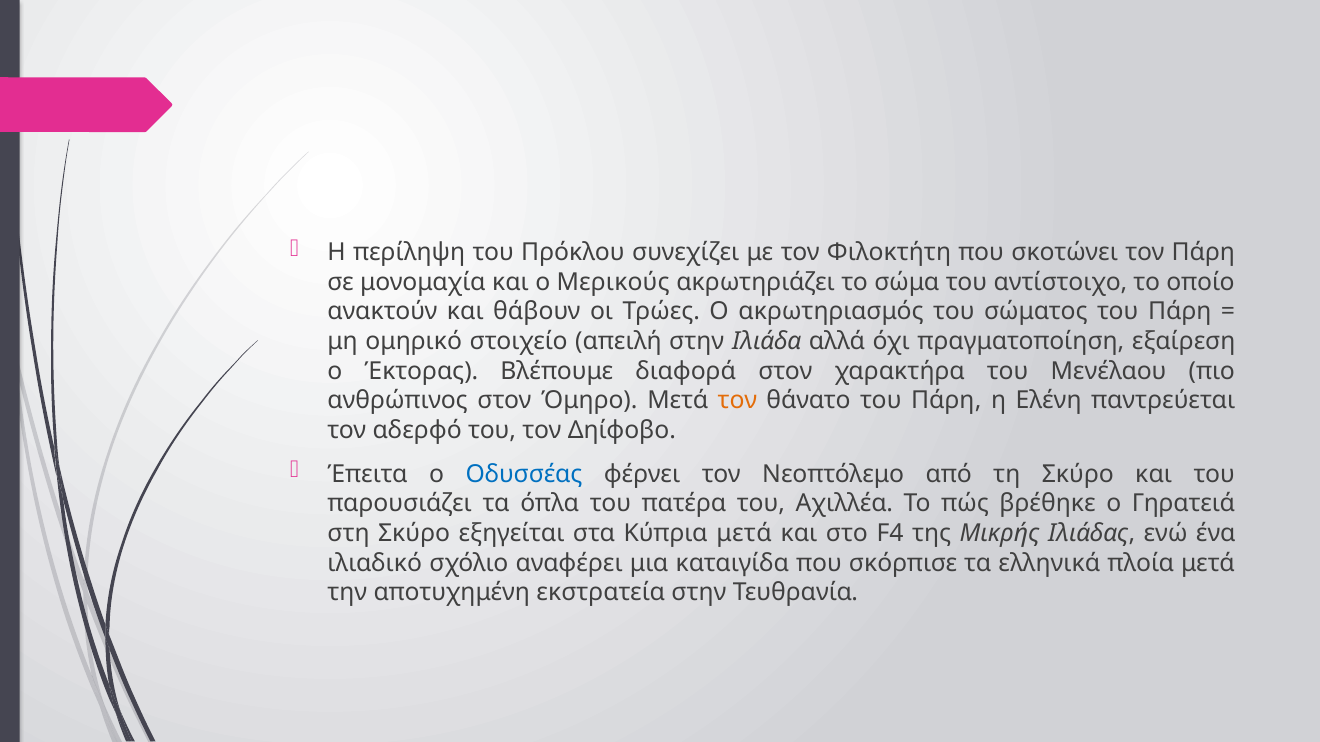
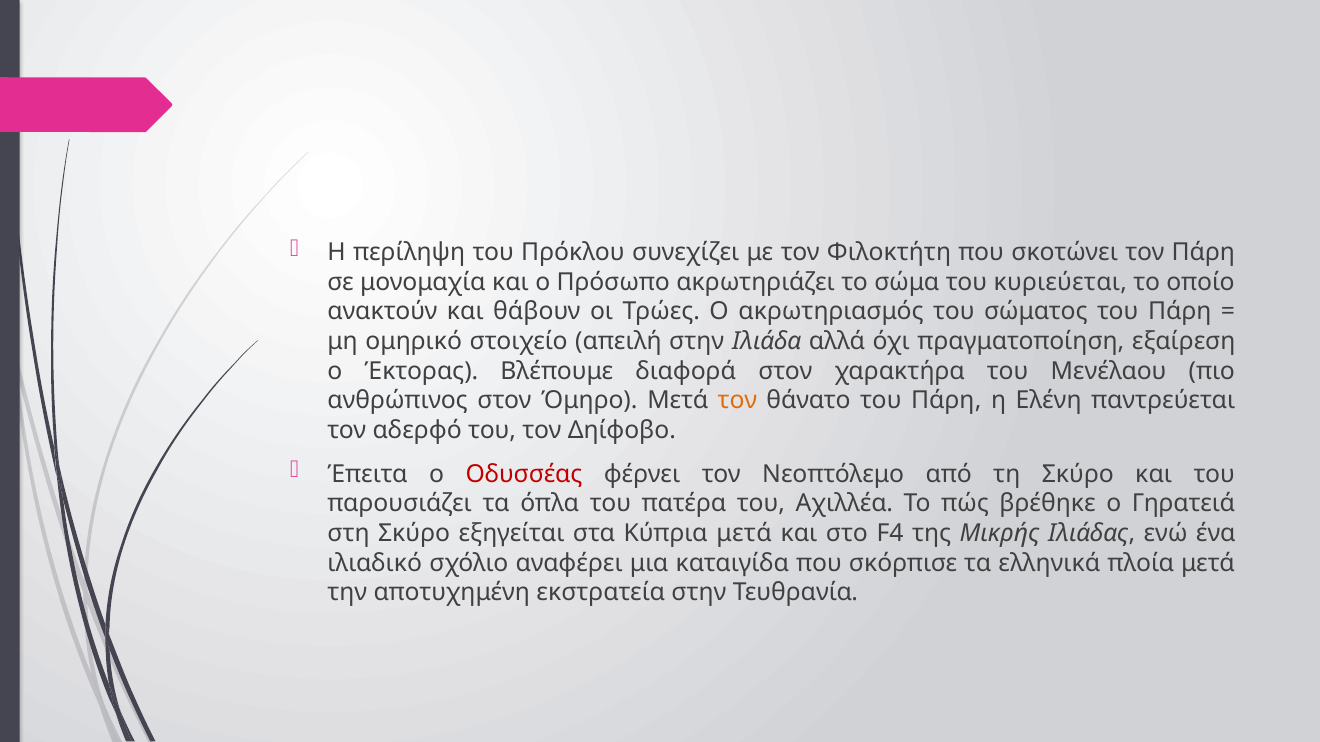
Μερικούς: Μερικούς -> Πρόσωπο (613, 282)
αντίστοιχο: αντίστοιχο -> κυριεύεται (1060, 282)
Οδυσσέας colour: blue -> red (524, 474)
